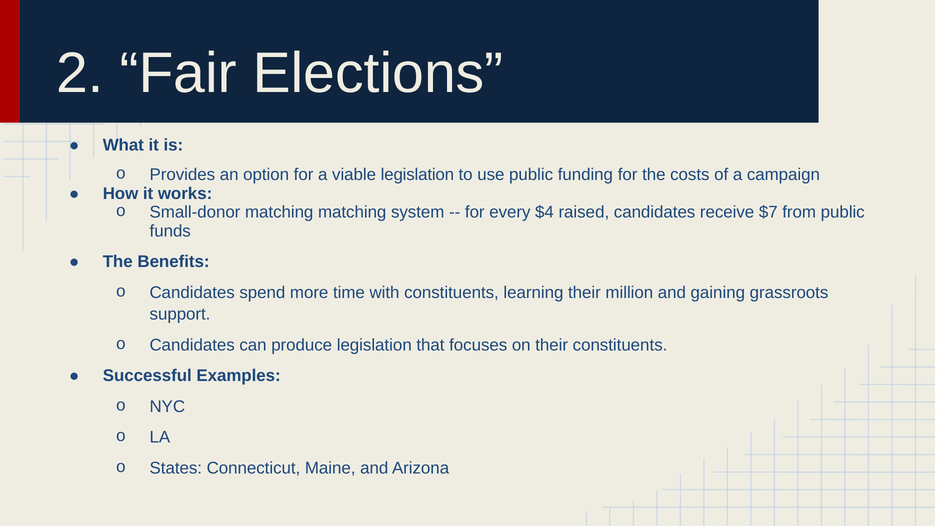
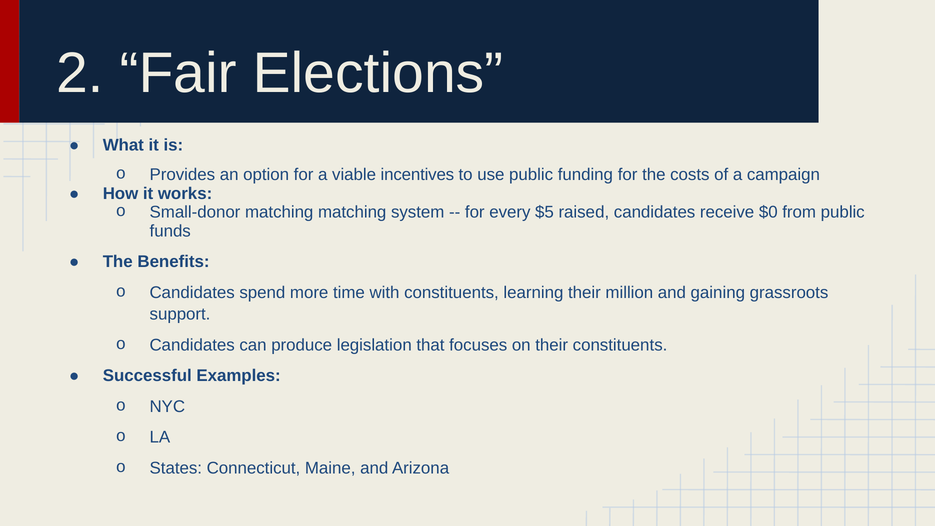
viable legislation: legislation -> incentives (417, 175)
$4: $4 -> $5 (545, 212)
$7: $7 -> $0 (768, 212)
